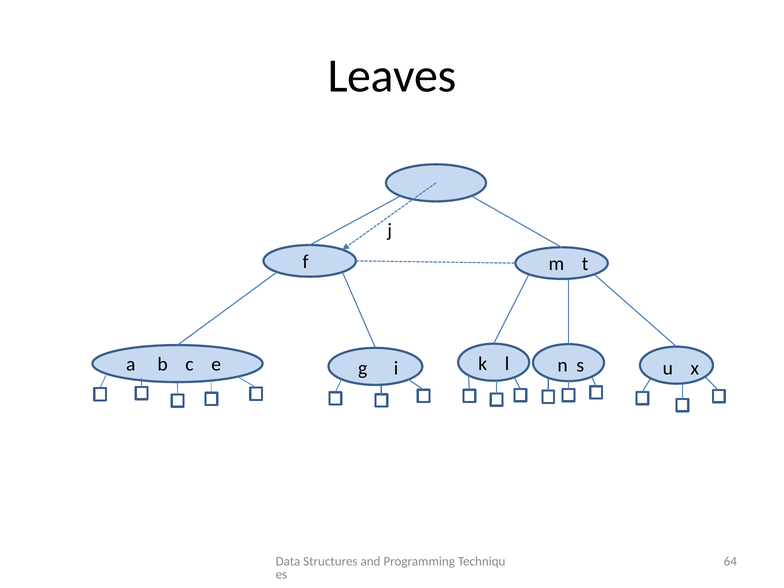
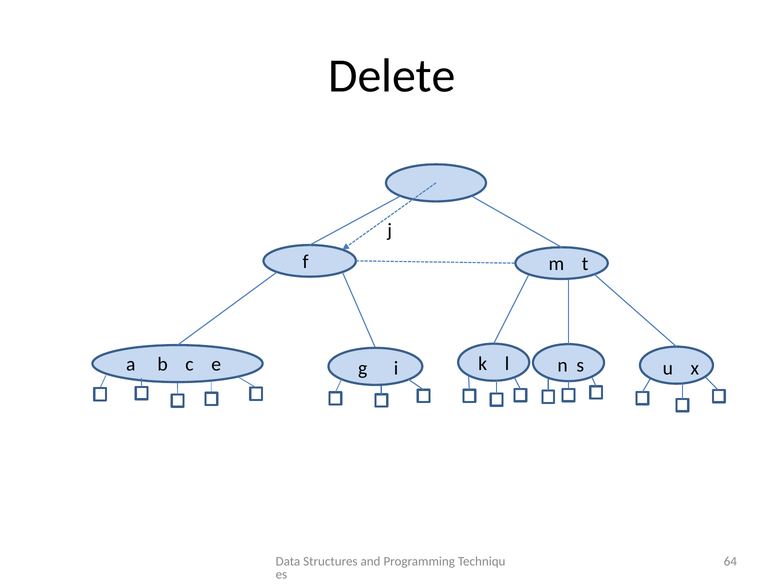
Leaves: Leaves -> Delete (392, 76)
